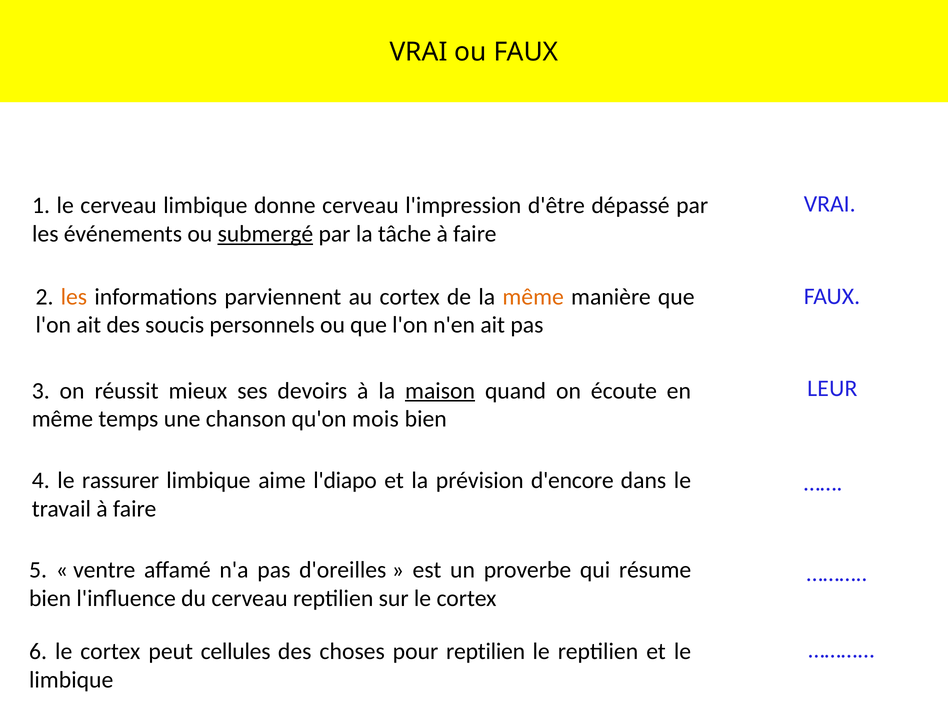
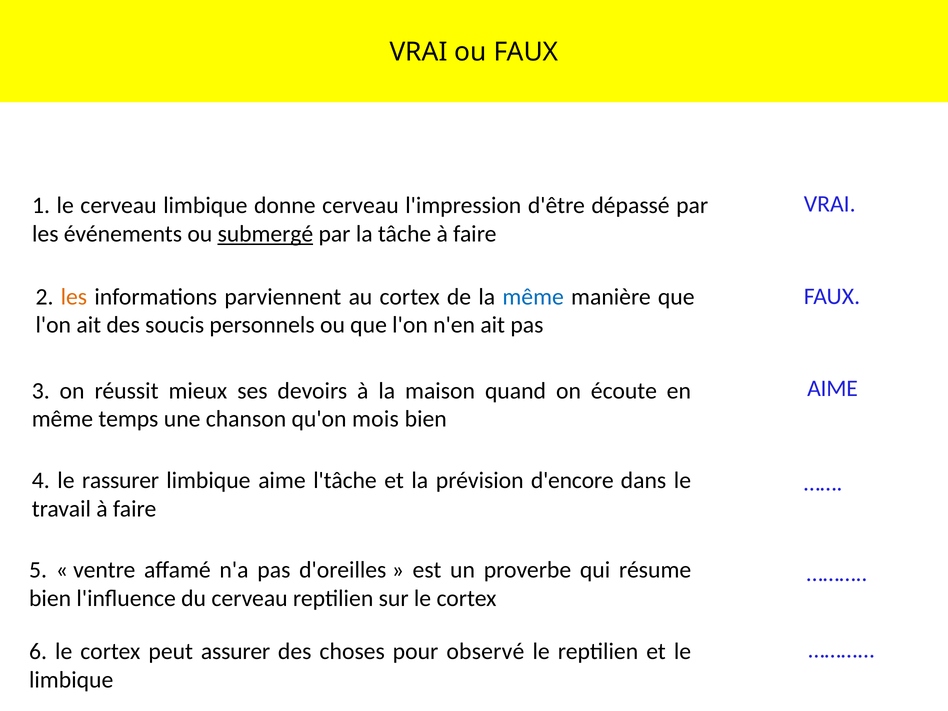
même colour: orange -> blue (533, 297)
LEUR: LEUR -> AIME (833, 389)
maison underline: present -> none (440, 391)
l'diapo: l'diapo -> l'tâche (345, 481)
cellules: cellules -> assurer (236, 652)
pour reptilien: reptilien -> observé (485, 652)
